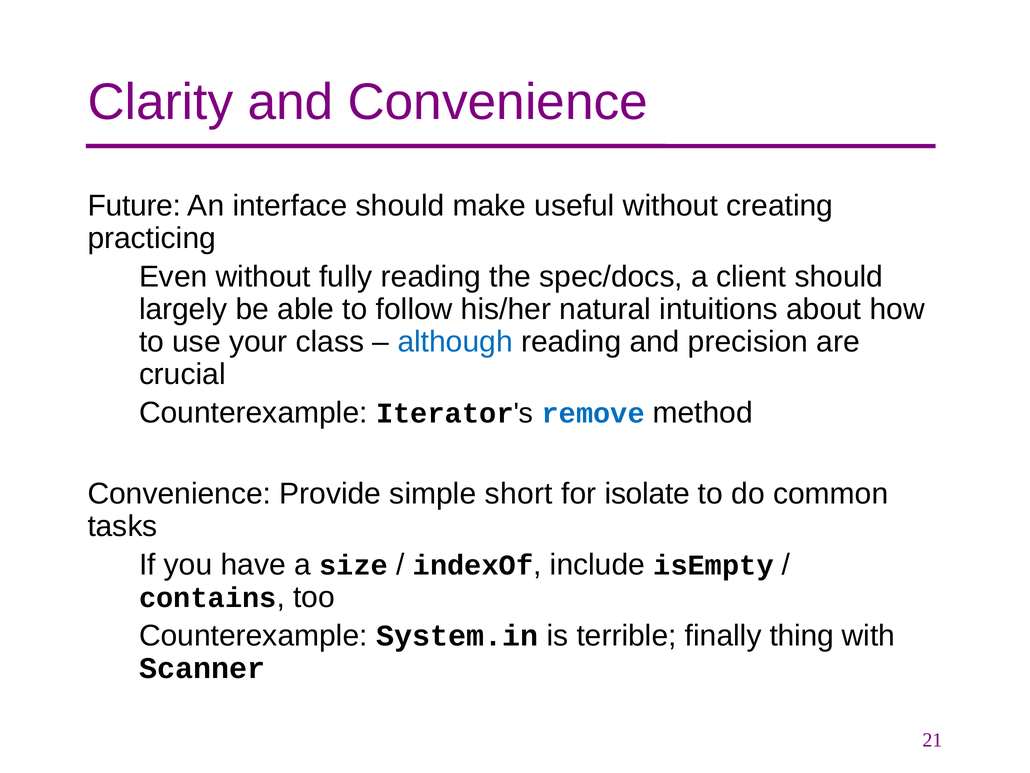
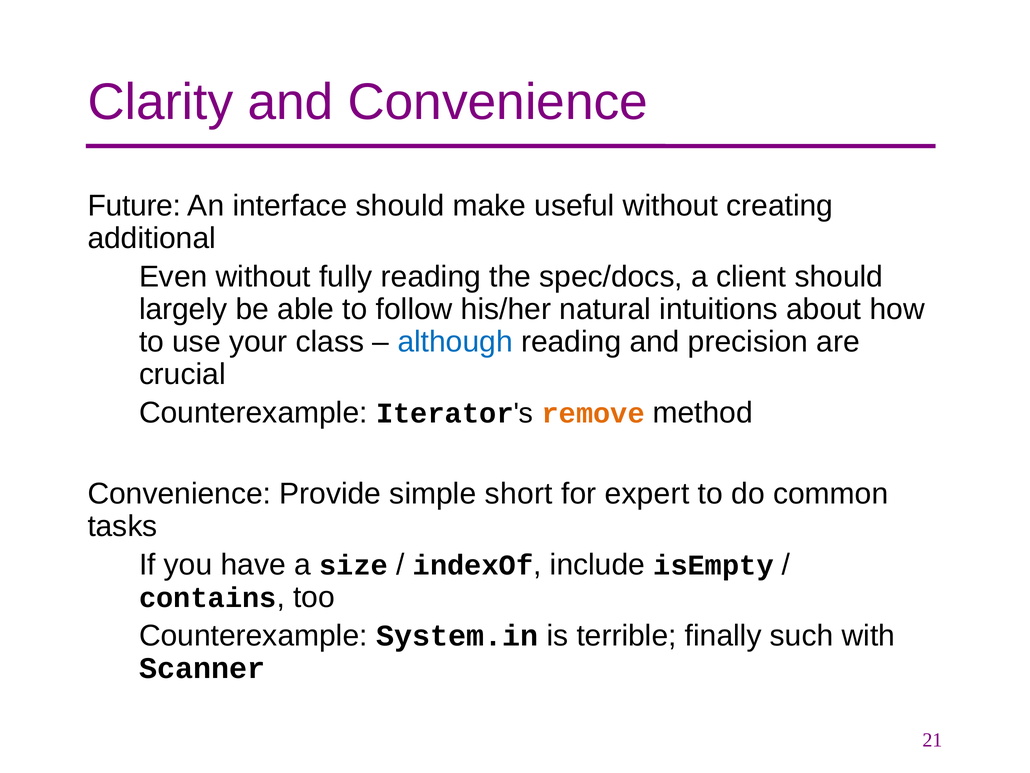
practicing: practicing -> additional (152, 238)
remove colour: blue -> orange (593, 413)
isolate: isolate -> expert (647, 493)
thing: thing -> such (802, 635)
